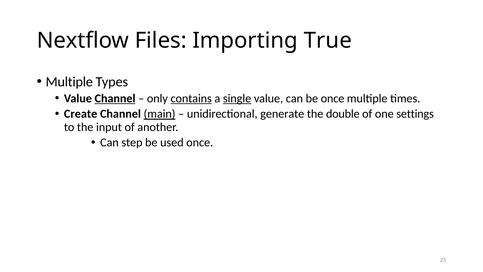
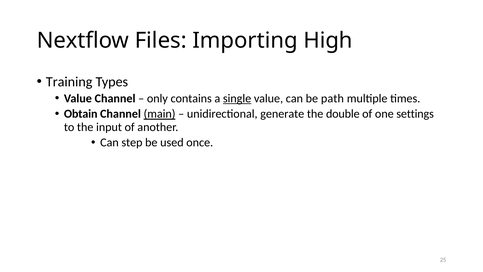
True: True -> High (328, 41)
Multiple: Multiple -> Training (69, 82)
Channel underline: present -> none (115, 98)
contains underline: present -> none (191, 98)
be once: once -> path (332, 98)
Create: Create -> Obtain (81, 114)
